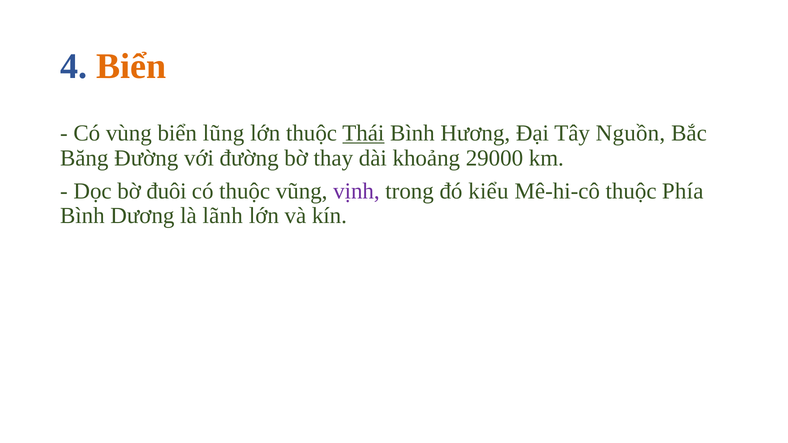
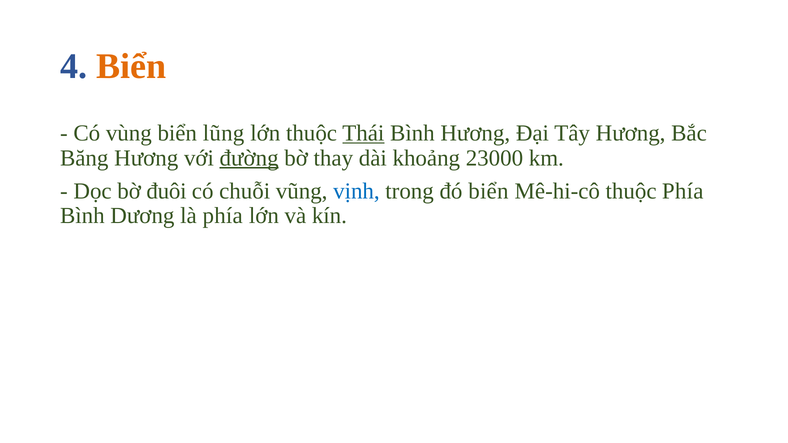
Tây Nguồn: Nguồn -> Hương (631, 133)
Băng Đường: Đường -> Hương (146, 158)
đường underline: none -> present (249, 158)
29000: 29000 -> 23000 (494, 158)
có thuộc: thuộc -> chuỗi (245, 191)
vịnh colour: purple -> blue (356, 191)
đó kiểu: kiểu -> biển (488, 191)
là lãnh: lãnh -> phía (223, 216)
